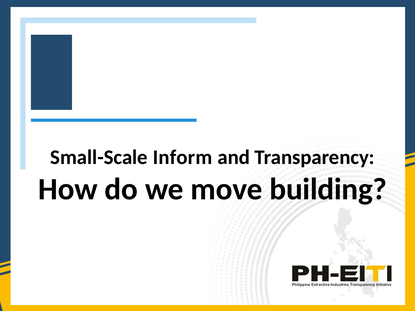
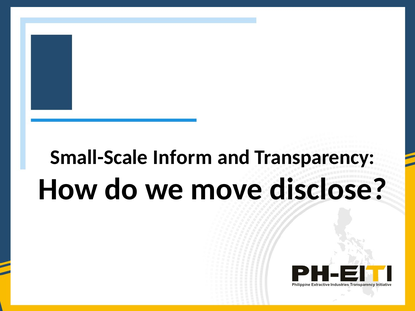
building: building -> disclose (328, 189)
